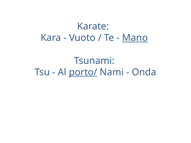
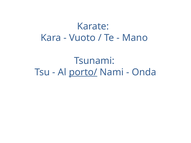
Mano underline: present -> none (135, 38)
